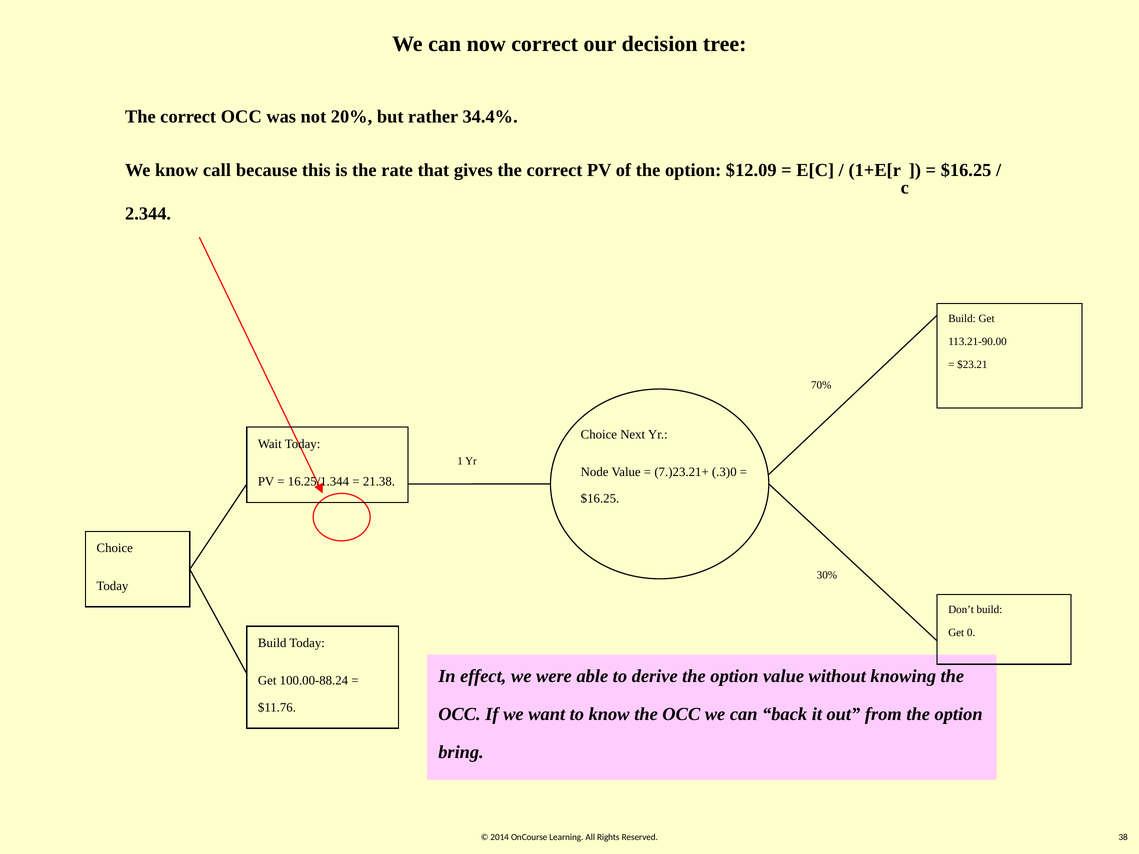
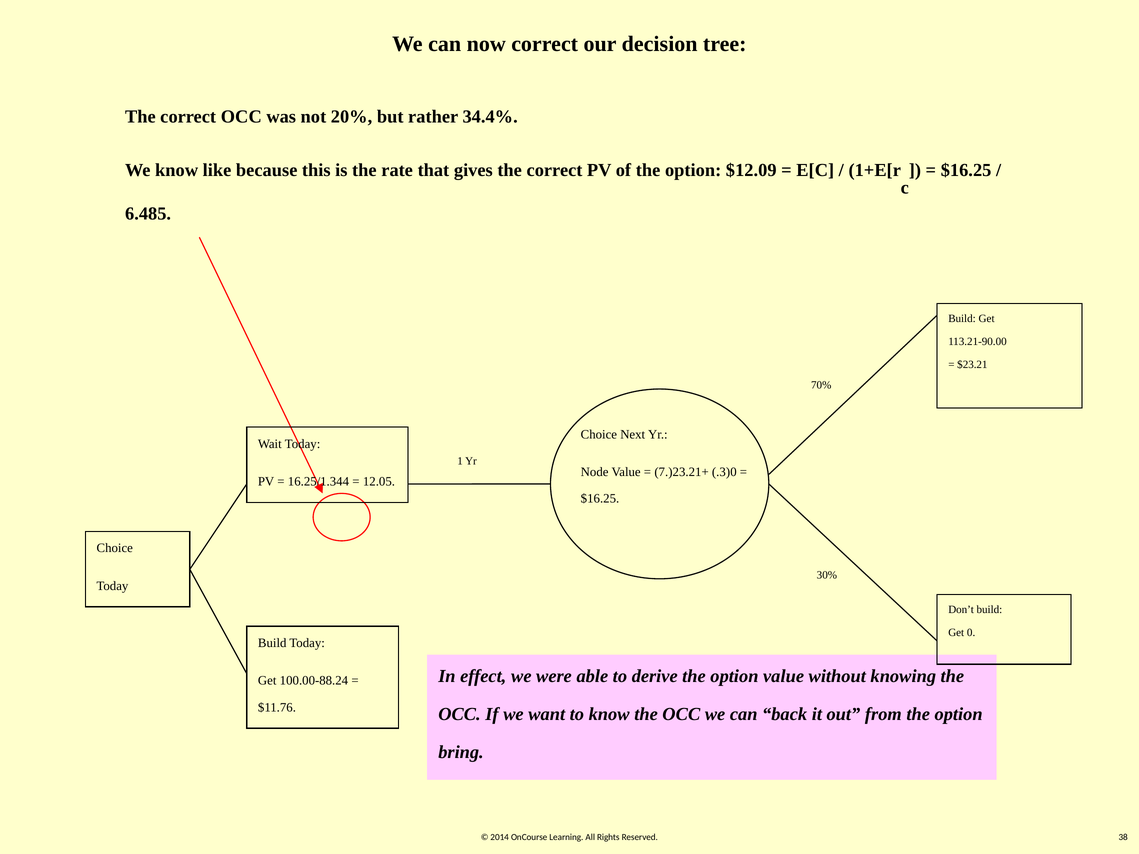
call: call -> like (217, 170)
2.344: 2.344 -> 6.485 (148, 214)
21.38: 21.38 -> 12.05 (379, 482)
